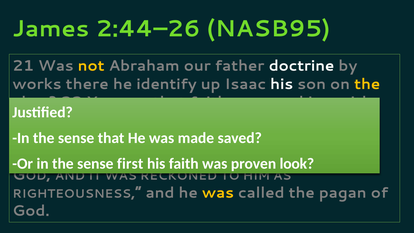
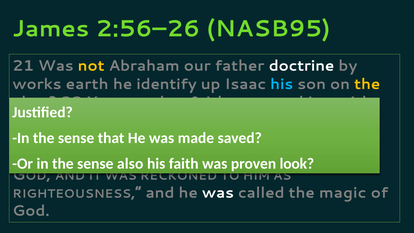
2:44–26: 2:44–26 -> 2:56–26 (148, 29)
there: there -> earth (87, 84)
his colour: white -> light blue (282, 84)
first: first -> also (130, 164)
was colour: yellow -> white (218, 193)
pagan: pagan -> magic (343, 193)
